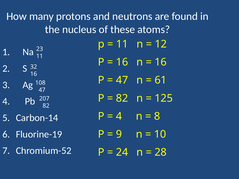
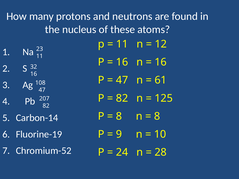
4: 4 -> 8 (119, 116)
